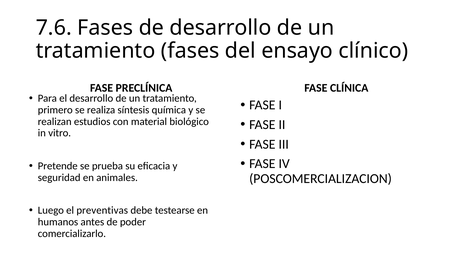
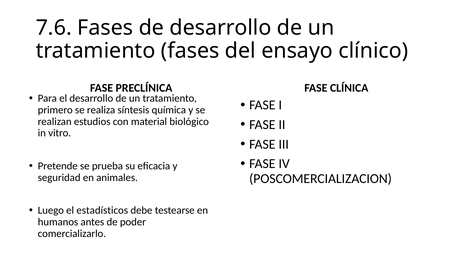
preventivas: preventivas -> estadísticos (102, 211)
